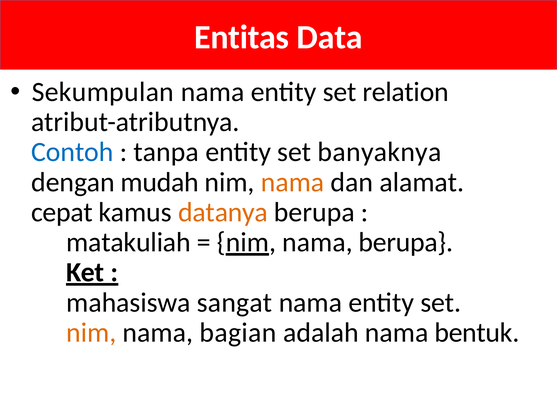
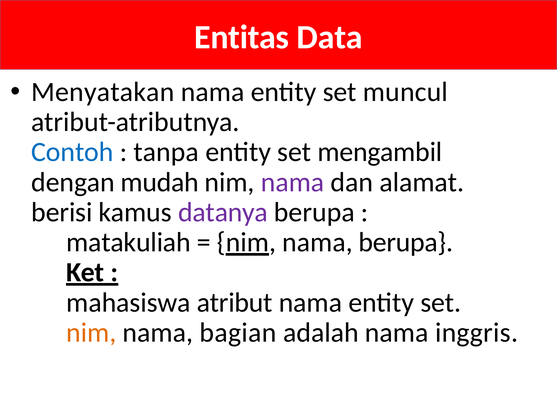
Sekumpulan: Sekumpulan -> Menyatakan (103, 92)
relation: relation -> muncul (405, 92)
banyaknya: banyaknya -> mengambil (380, 152)
nama colour: orange -> purple (293, 182)
cepat: cepat -> berisi (62, 212)
datanya colour: orange -> purple (223, 212)
sangat: sangat -> atribut (235, 302)
bentuk: bentuk -> inggris (477, 332)
